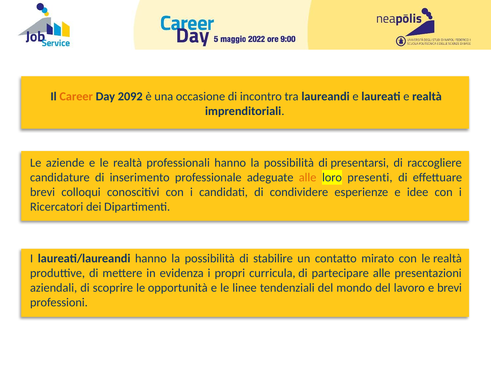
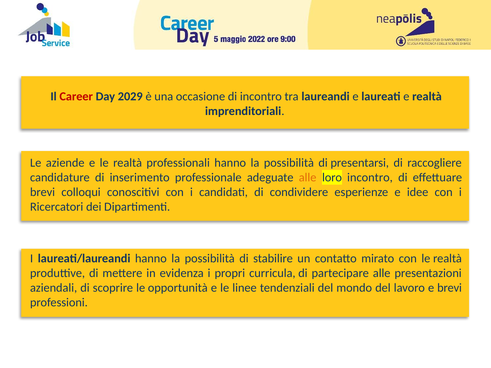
Career colour: orange -> red (76, 97)
2092: 2092 -> 2029 (130, 97)
loro presenti: presenti -> incontro (370, 178)
